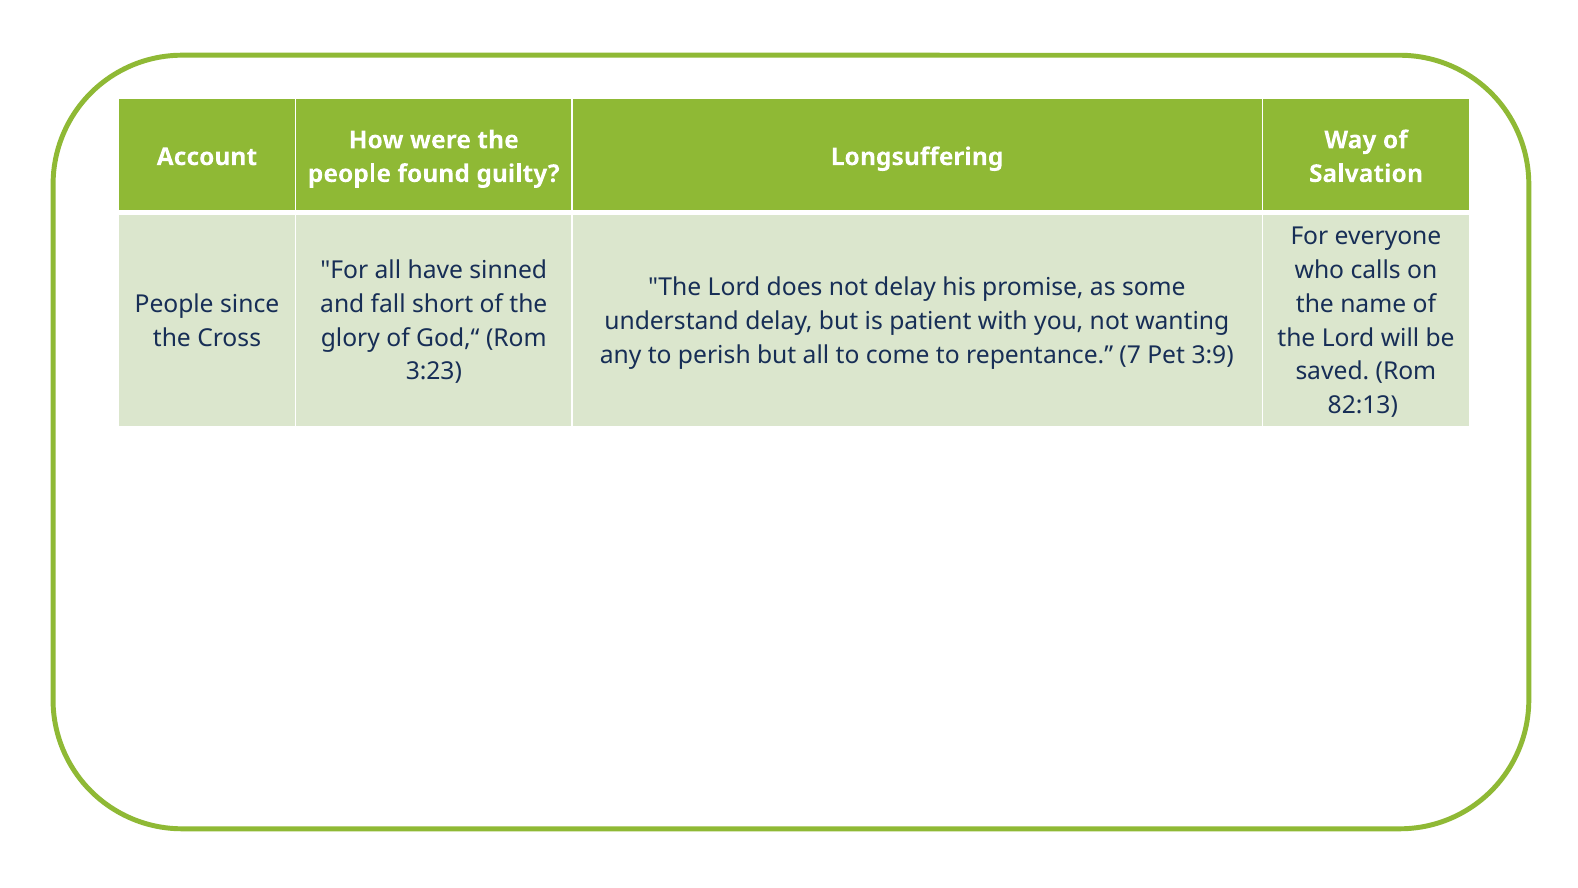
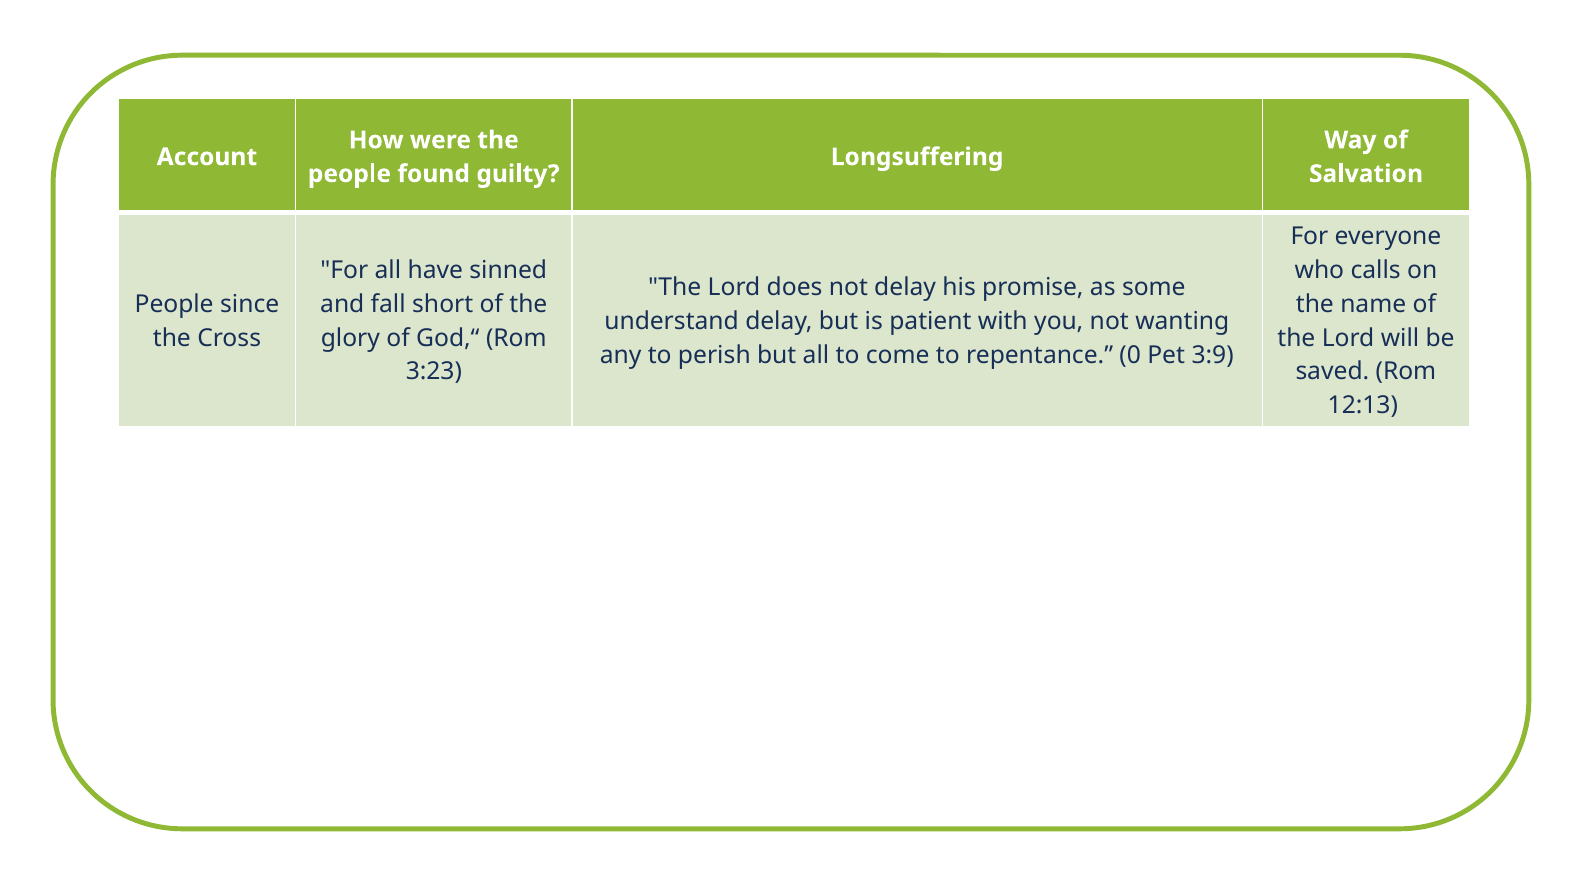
7: 7 -> 0 (1130, 355)
82:13: 82:13 -> 12:13 (1363, 405)
